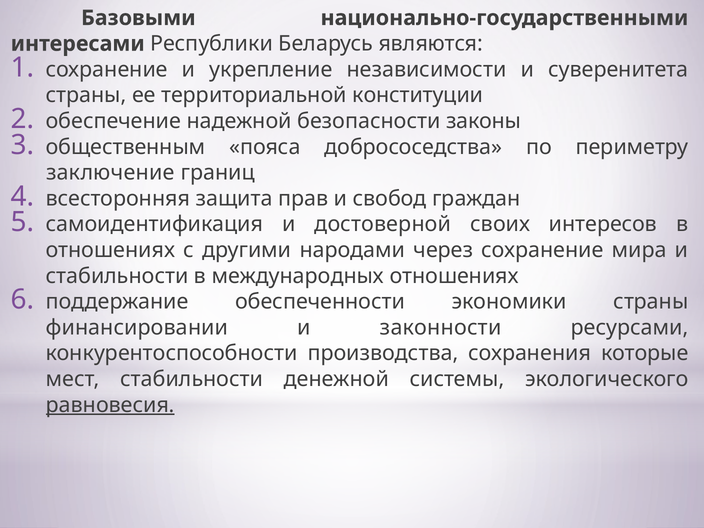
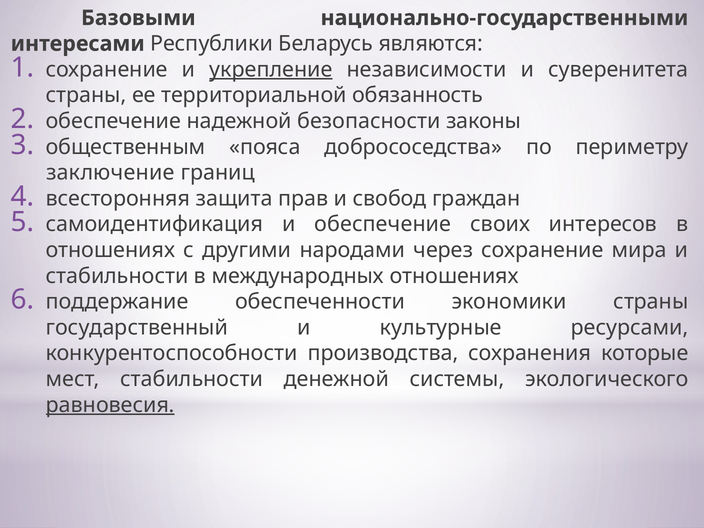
укрепление underline: none -> present (271, 70)
конституции: конституции -> обязанность (418, 95)
и достоверной: достоверной -> обеспечение (383, 224)
финансировании: финансировании -> государственный (137, 328)
законности: законности -> культурные (441, 328)
